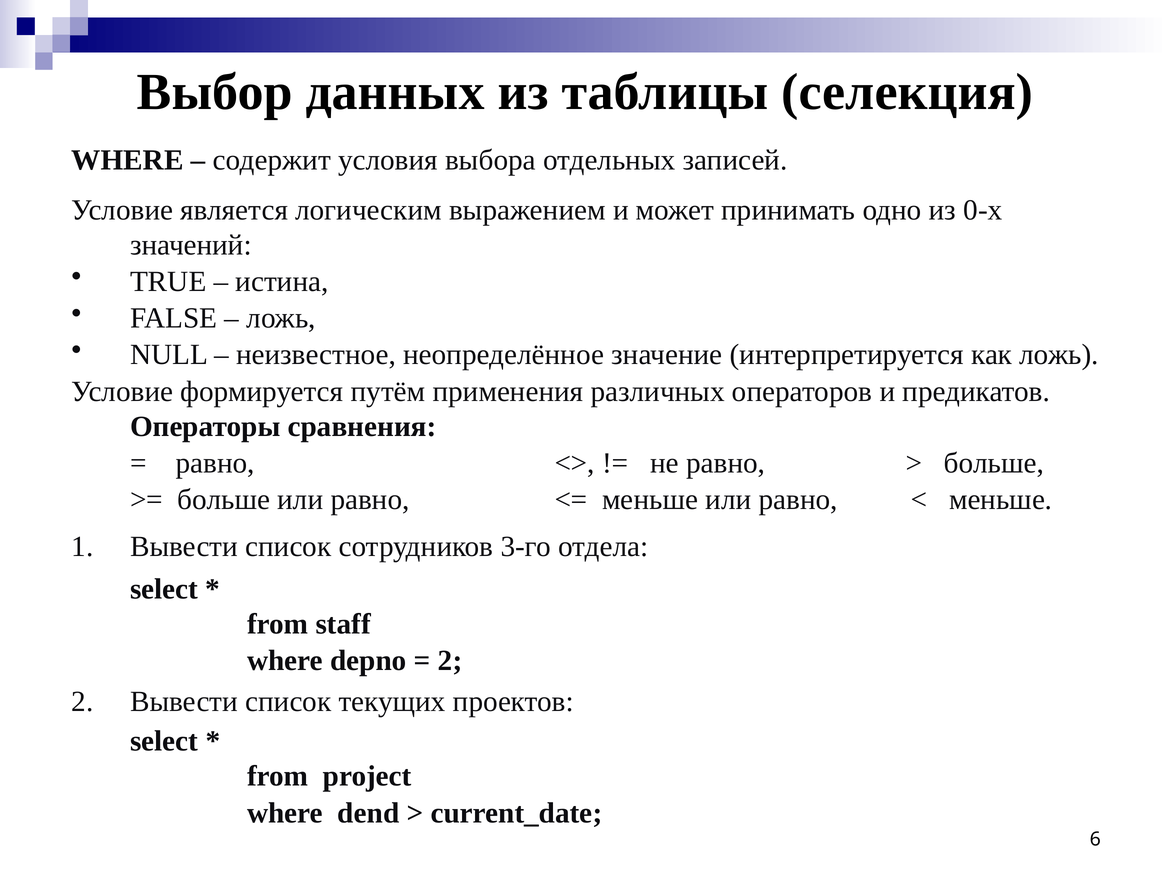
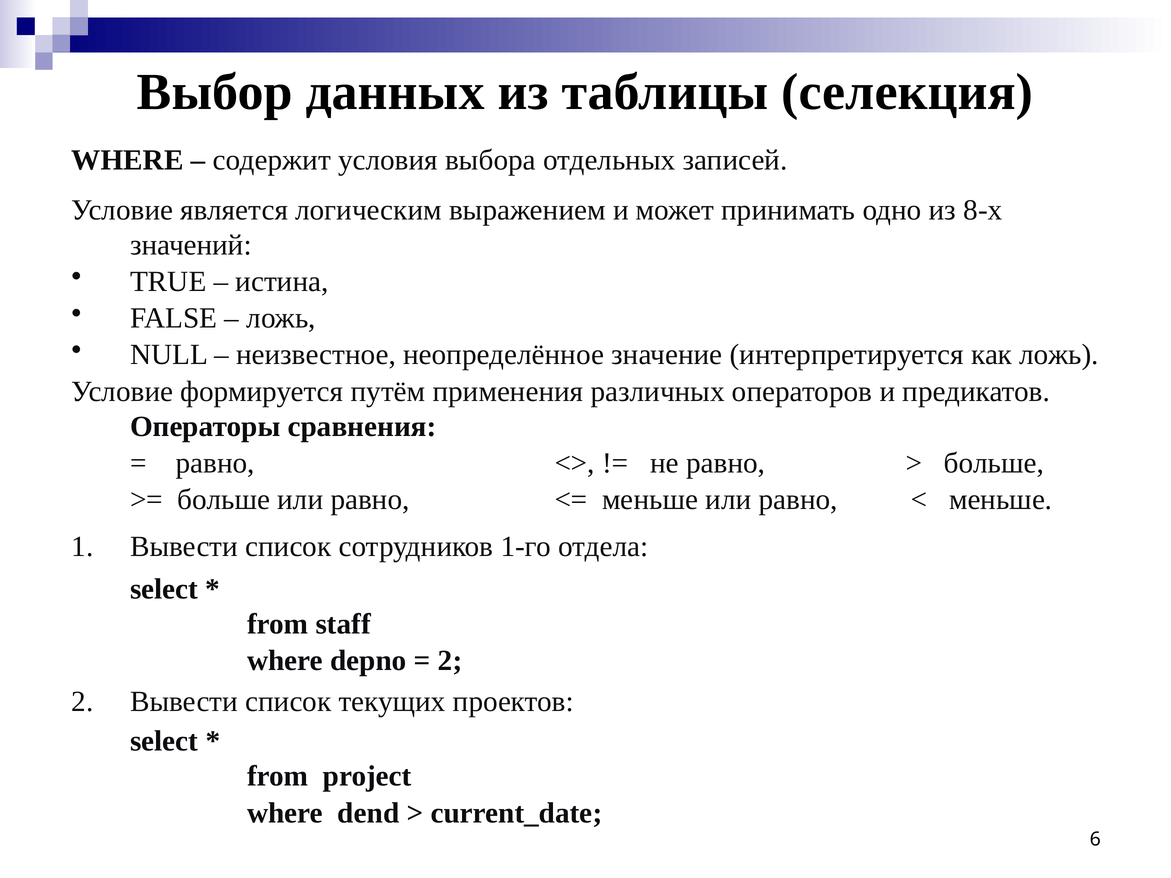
0-х: 0-х -> 8-х (983, 210)
3-го: 3-го -> 1-го (526, 547)
